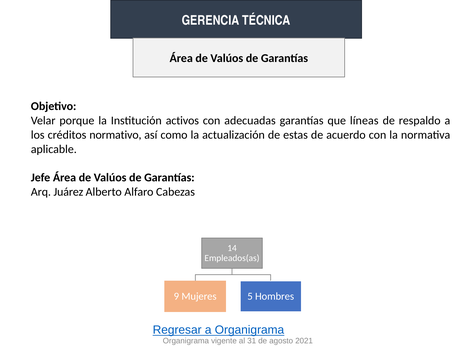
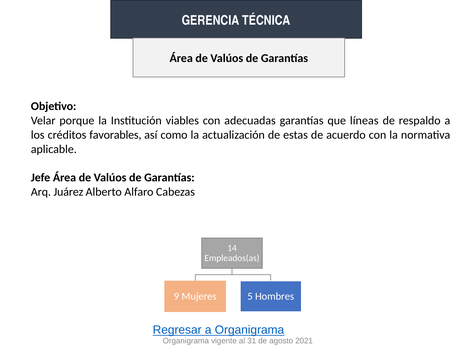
activos: activos -> viables (182, 121)
normativo: normativo -> favorables (115, 135)
